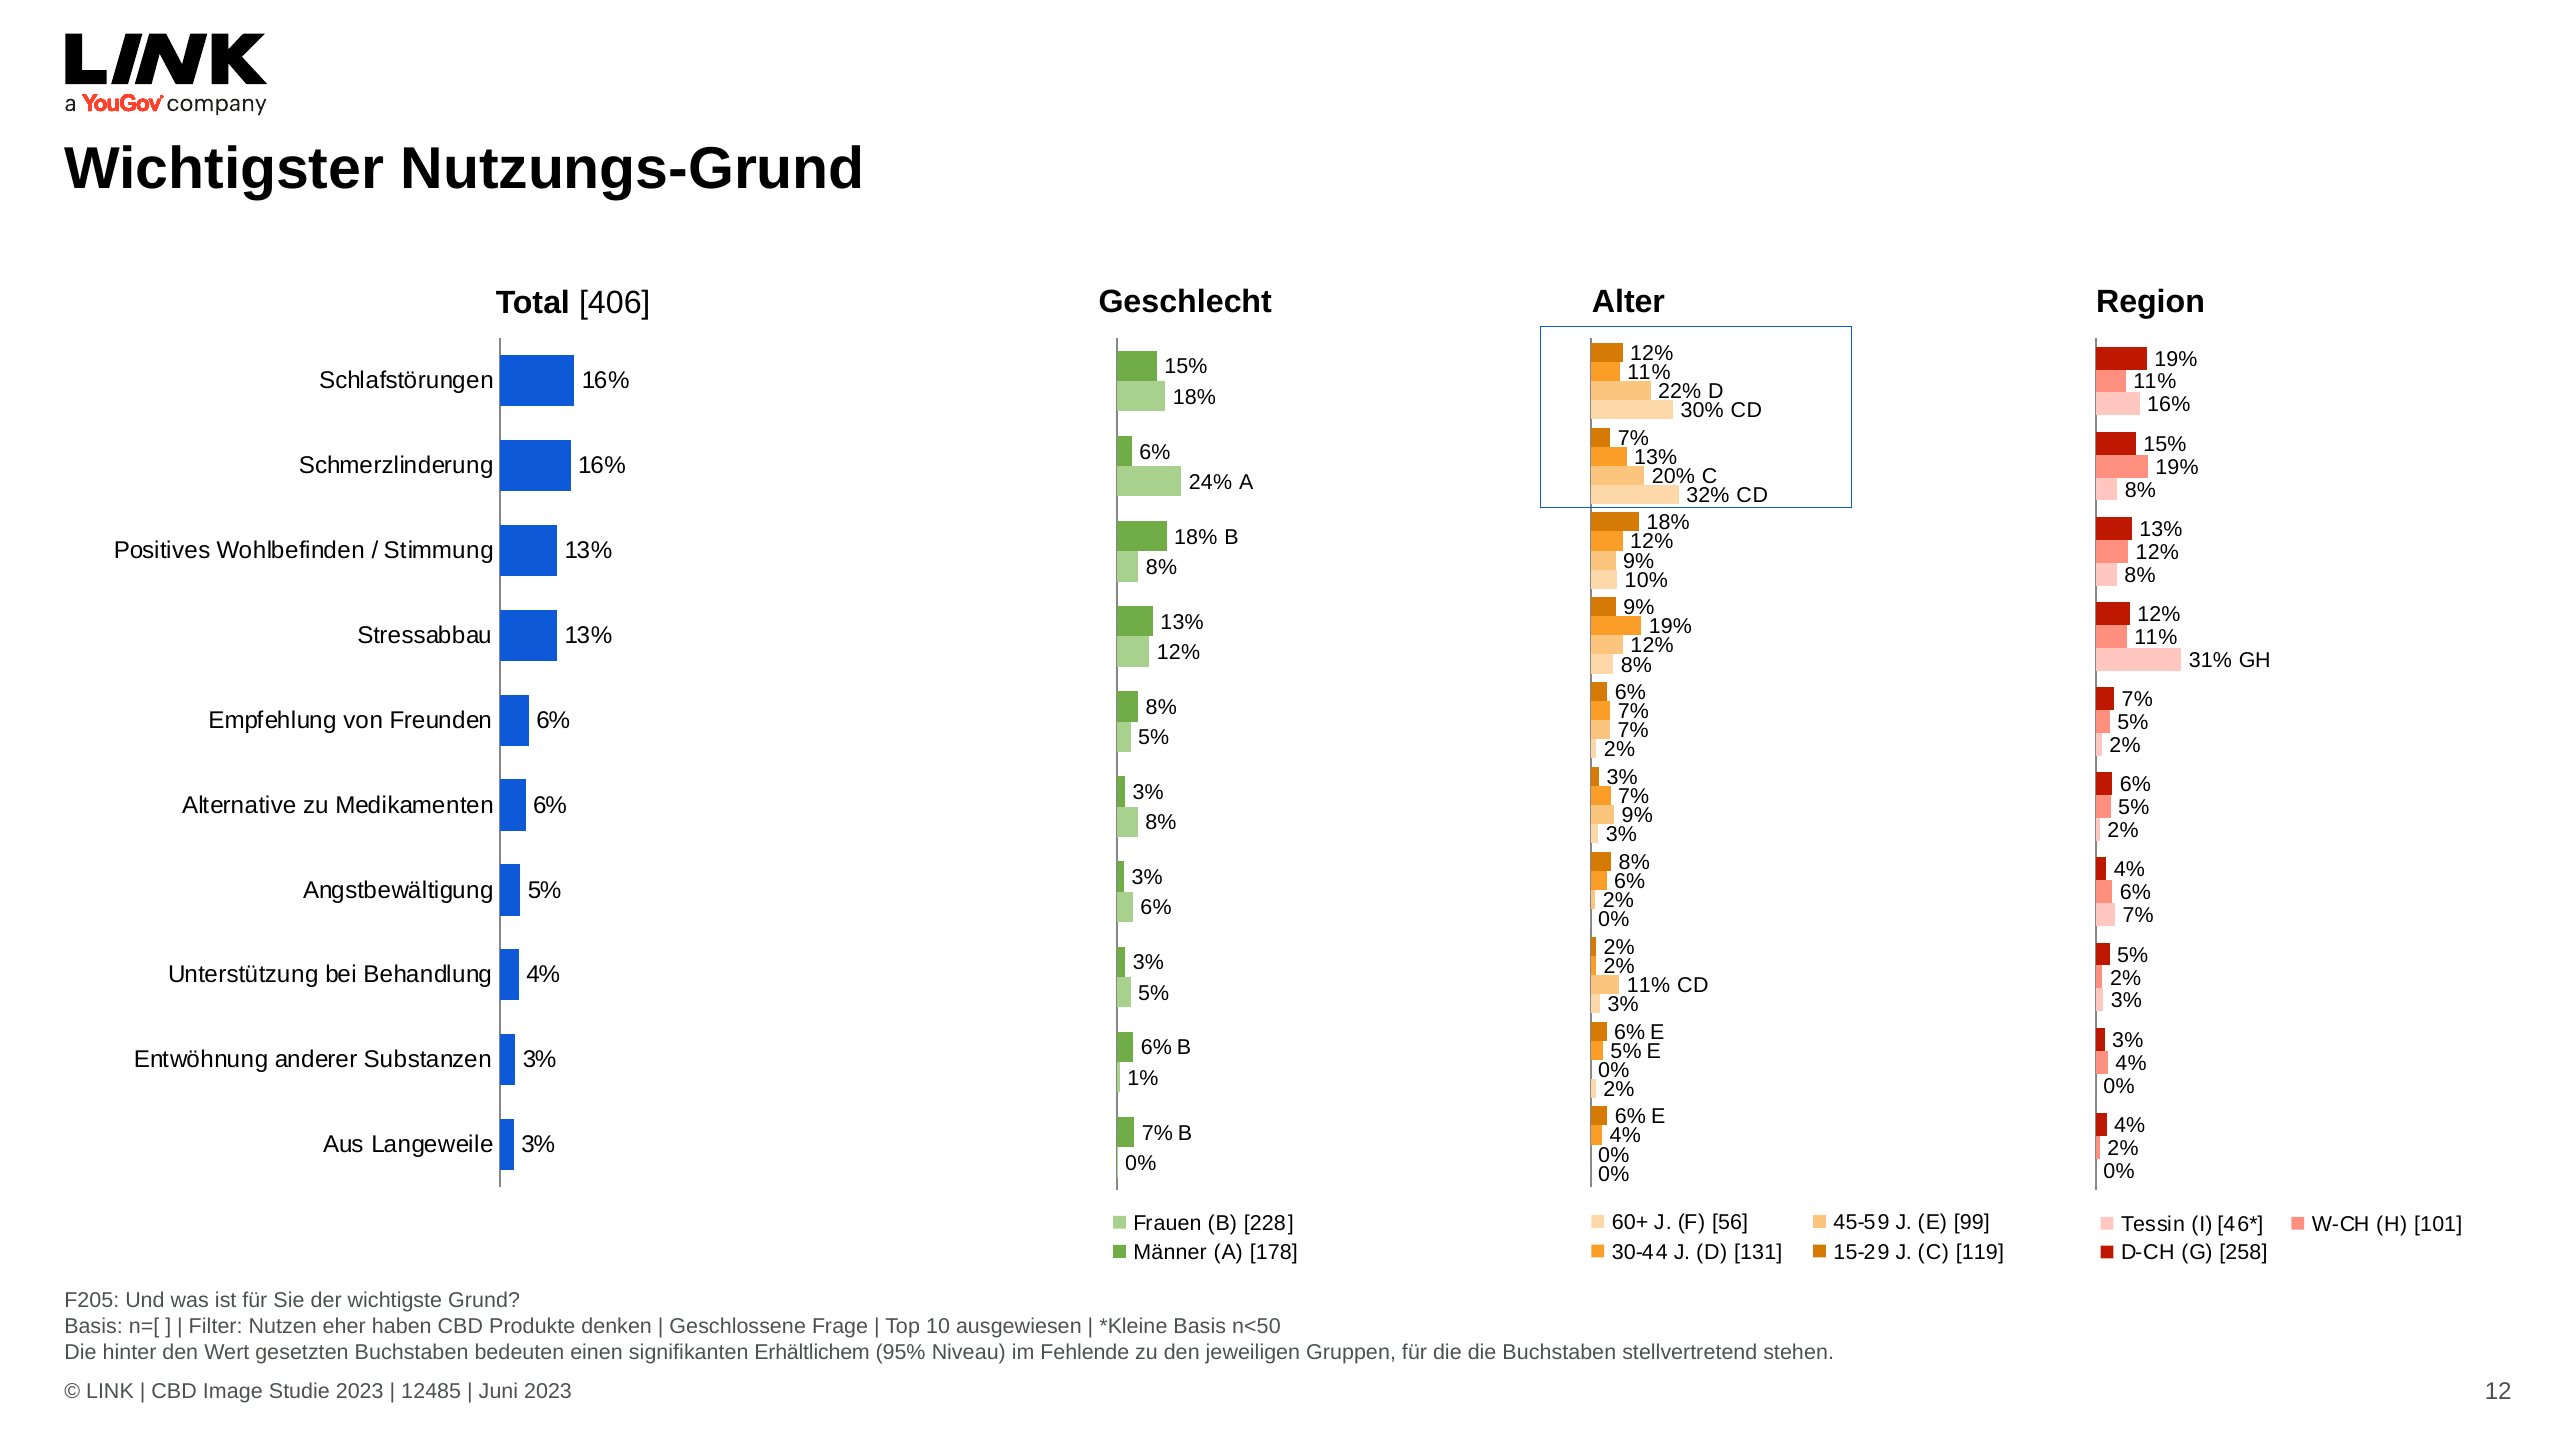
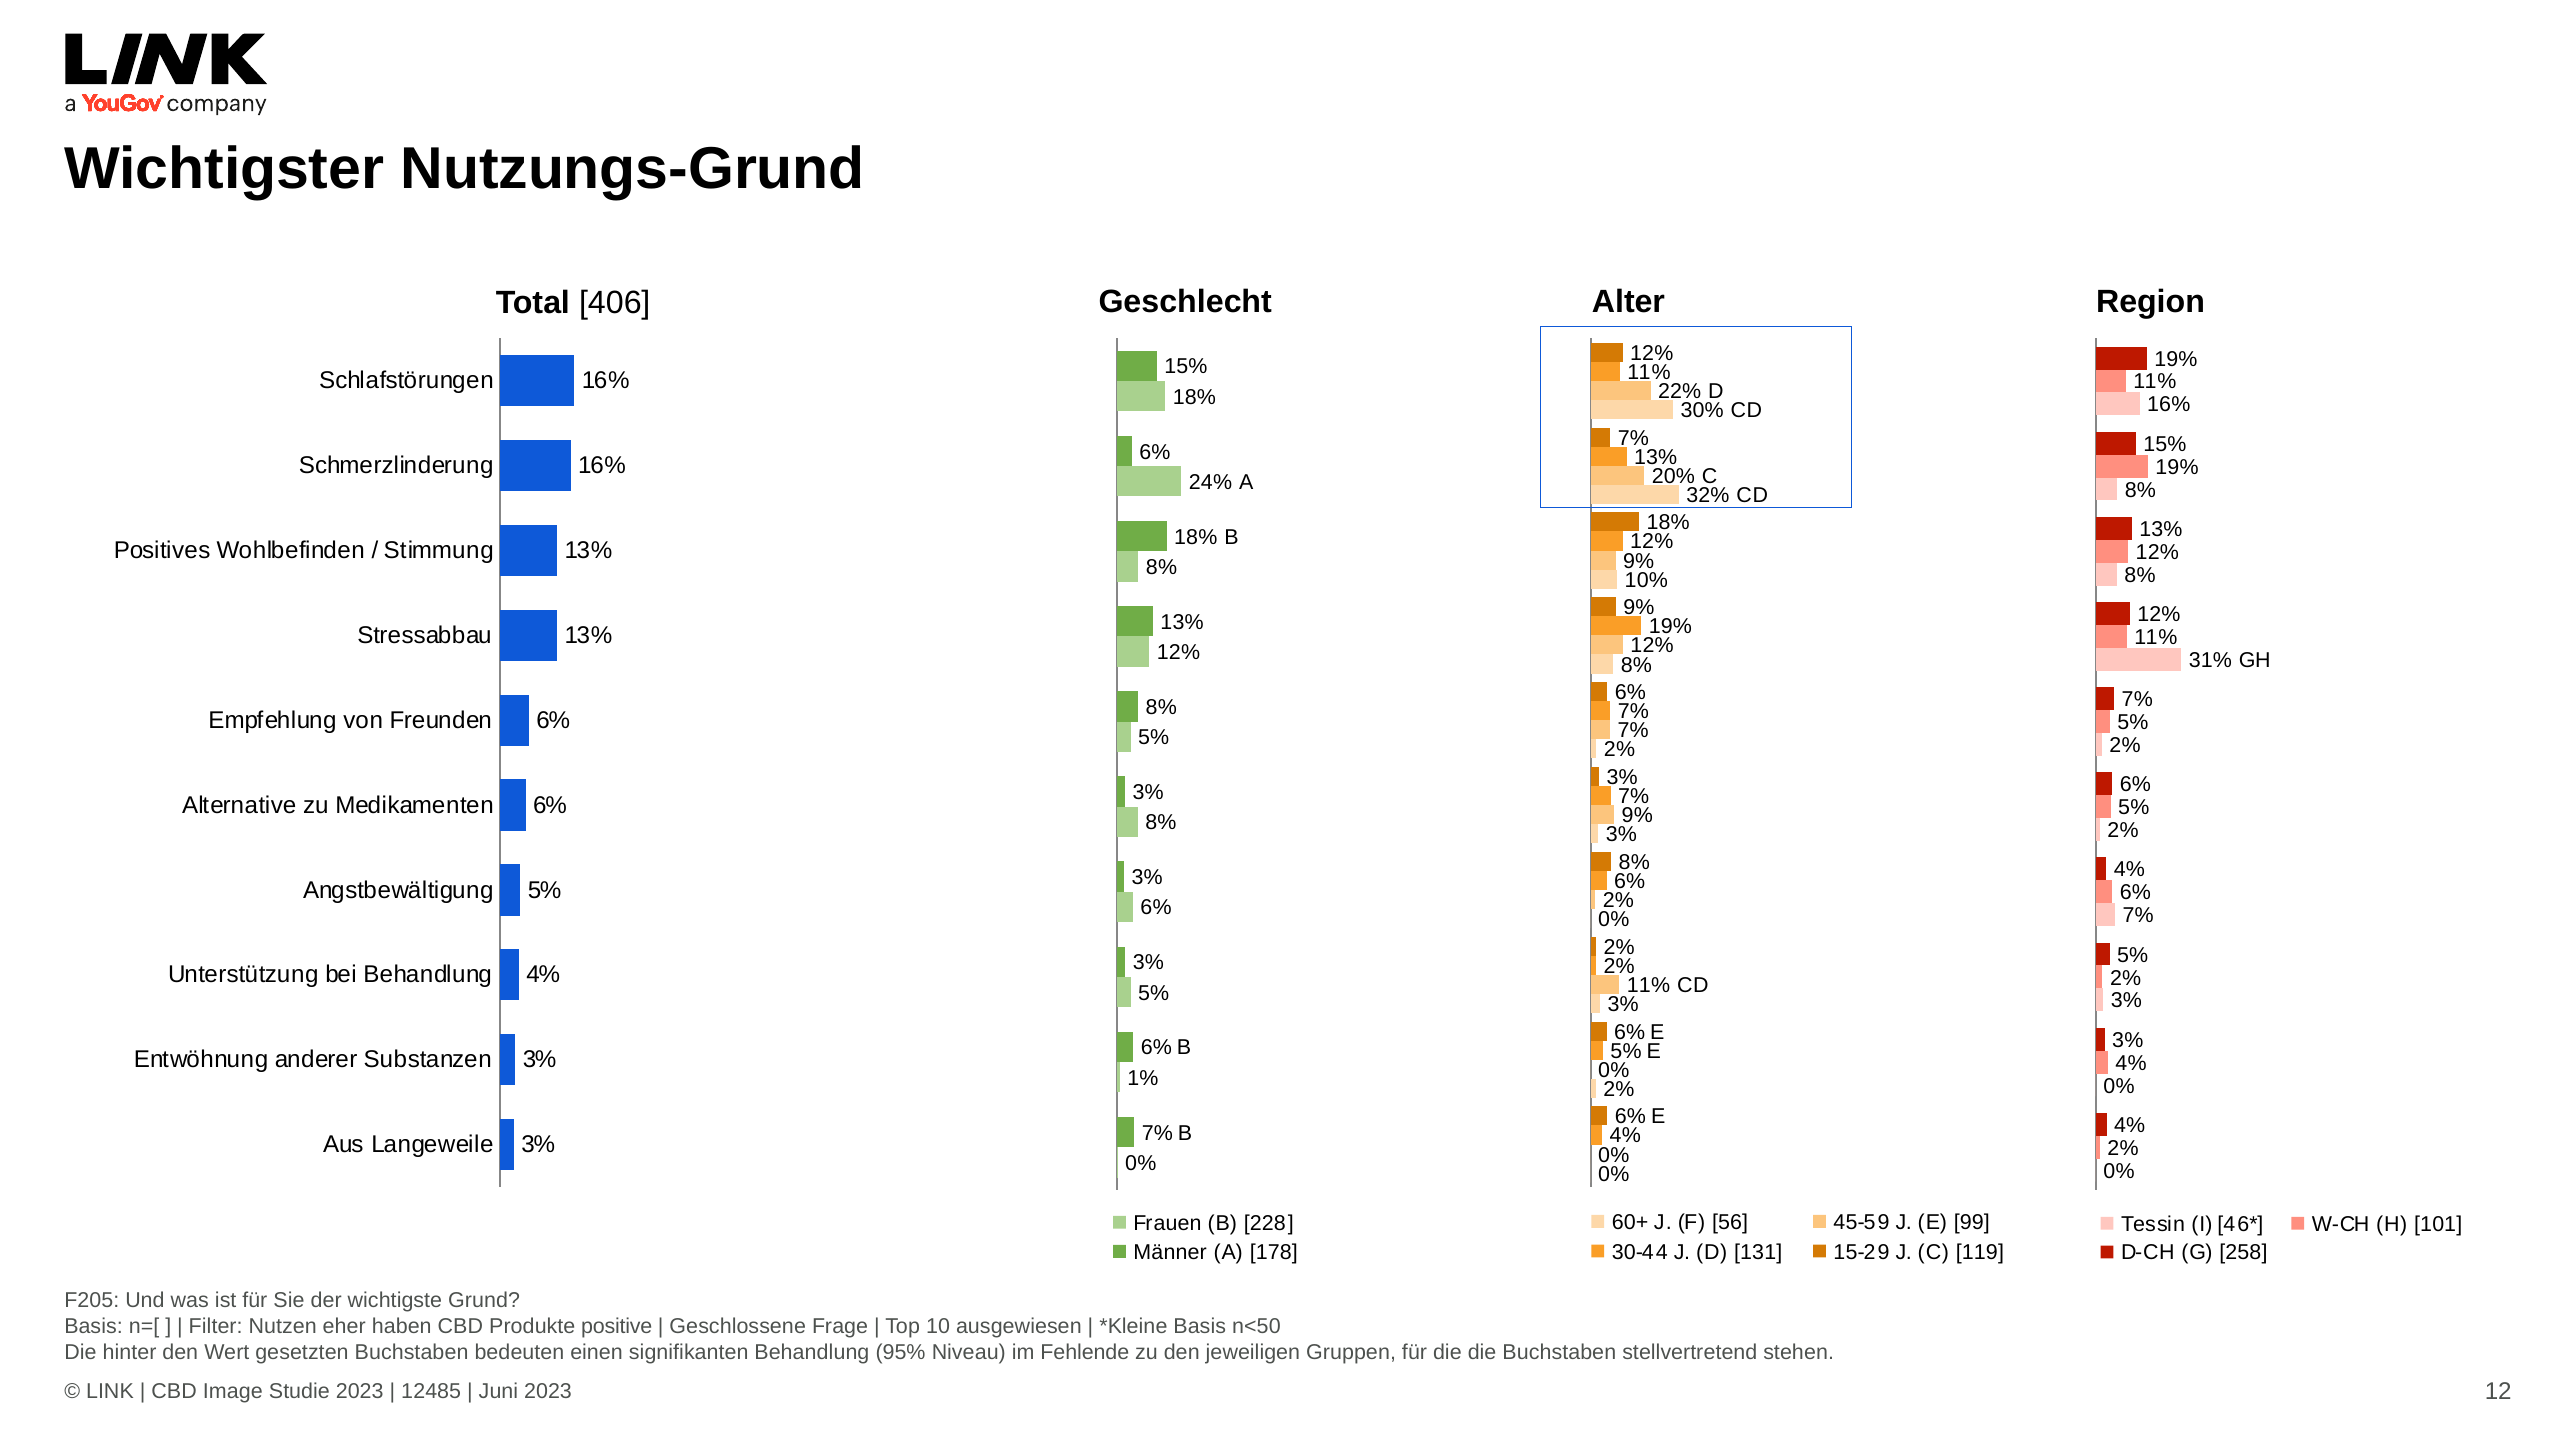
denken: denken -> positive (617, 1326)
signifikanten Erhältlichem: Erhältlichem -> Behandlung (812, 1352)
